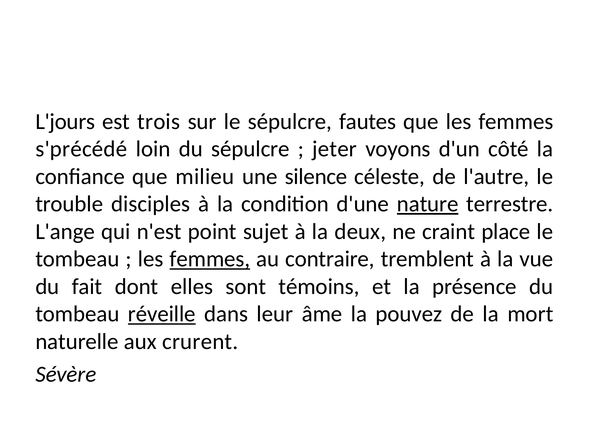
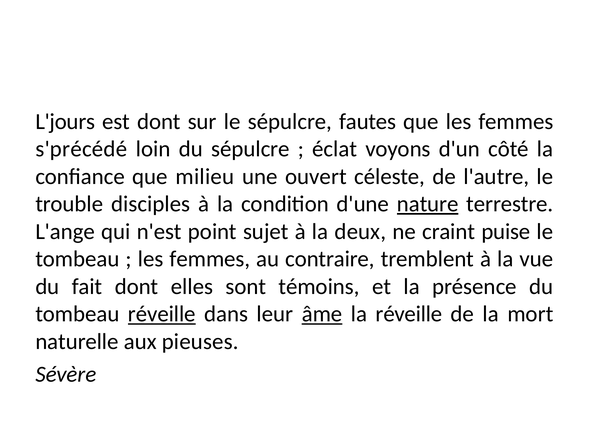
est trois: trois -> dont (159, 121)
jeter: jeter -> éclat (335, 149)
silence: silence -> ouvert (316, 176)
place: place -> puise (506, 231)
femmes underline: present -> none (210, 259)
âme underline: none -> present (322, 314)
la pouvez: pouvez -> réveille (409, 314)
crurent: crurent -> pieuses (200, 341)
